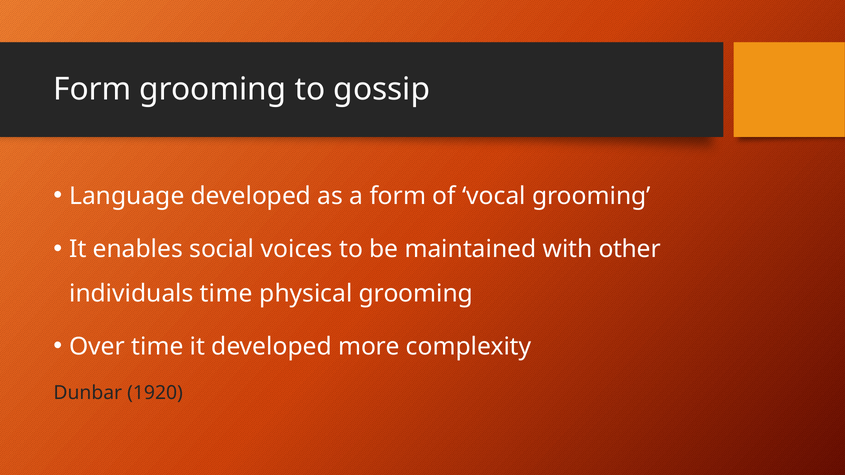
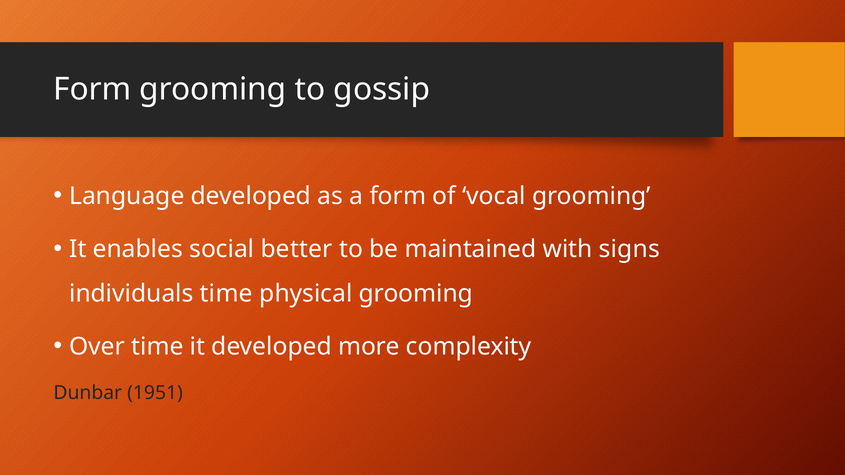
voices: voices -> better (297, 249)
other: other -> signs (629, 249)
1920: 1920 -> 1951 (155, 393)
